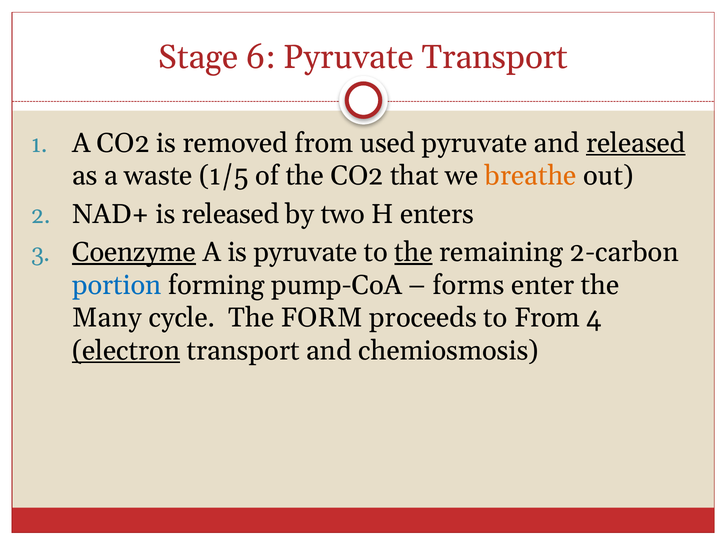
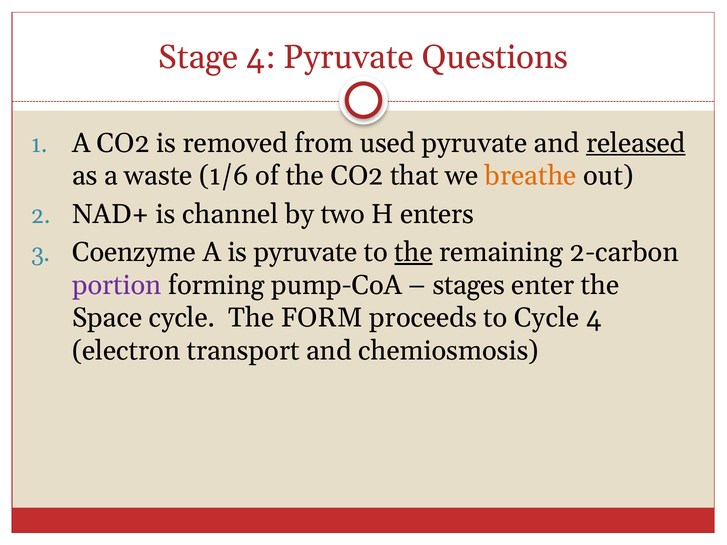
Stage 6: 6 -> 4 (261, 57)
Pyruvate Transport: Transport -> Questions (495, 57)
1/5: 1/5 -> 1/6 (224, 176)
is released: released -> channel (230, 214)
Coenzyme underline: present -> none (134, 252)
portion colour: blue -> purple (117, 285)
forms: forms -> stages (469, 285)
Many: Many -> Space (107, 318)
to From: From -> Cycle (547, 318)
electron underline: present -> none (126, 351)
